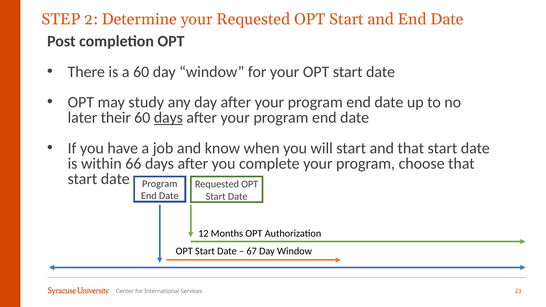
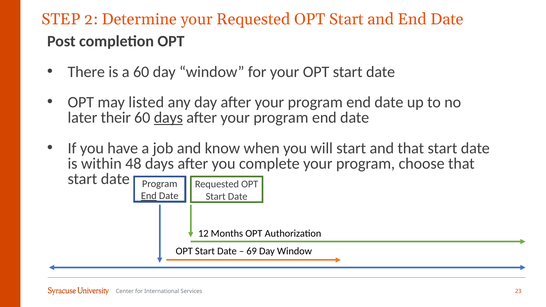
study: study -> listed (146, 102)
66: 66 -> 48 (133, 164)
End underline: none -> present (149, 196)
67: 67 -> 69 (252, 251)
